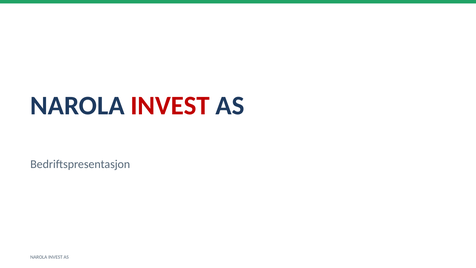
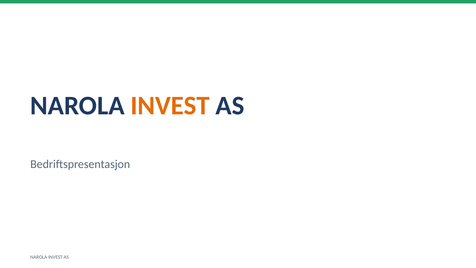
INVEST colour: red -> orange (170, 106)
